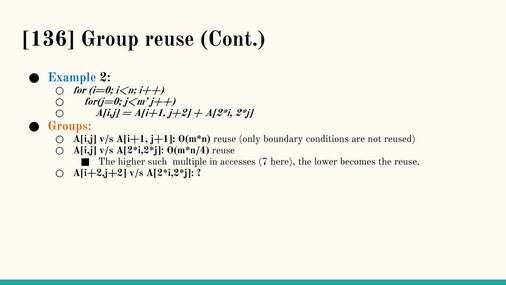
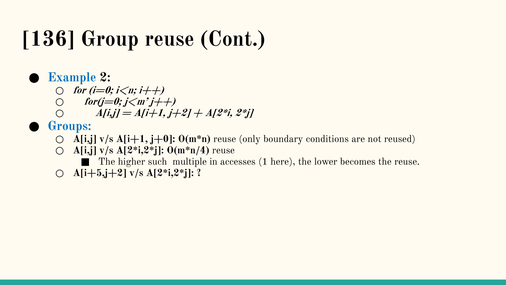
Groups colour: orange -> blue (69, 126)
j+1: j+1 -> j+0 (163, 139)
7: 7 -> 1 (263, 161)
A[i+2,j+2: A[i+2,j+2 -> A[i+5,j+2 (100, 173)
